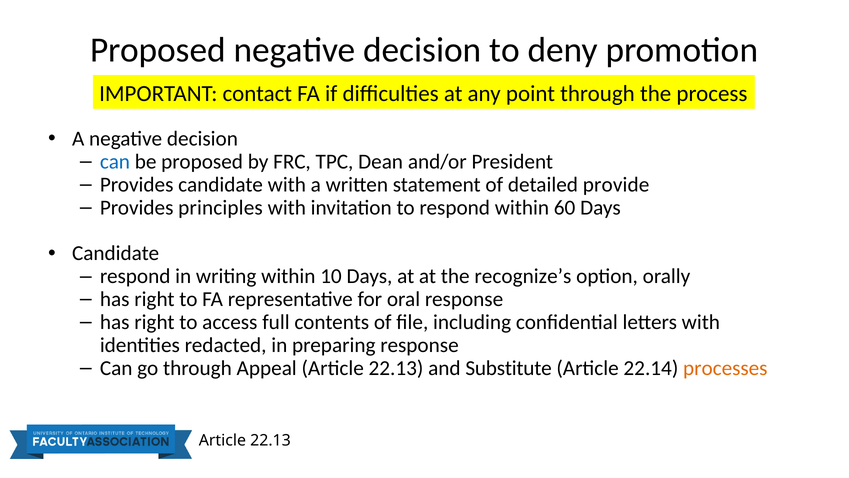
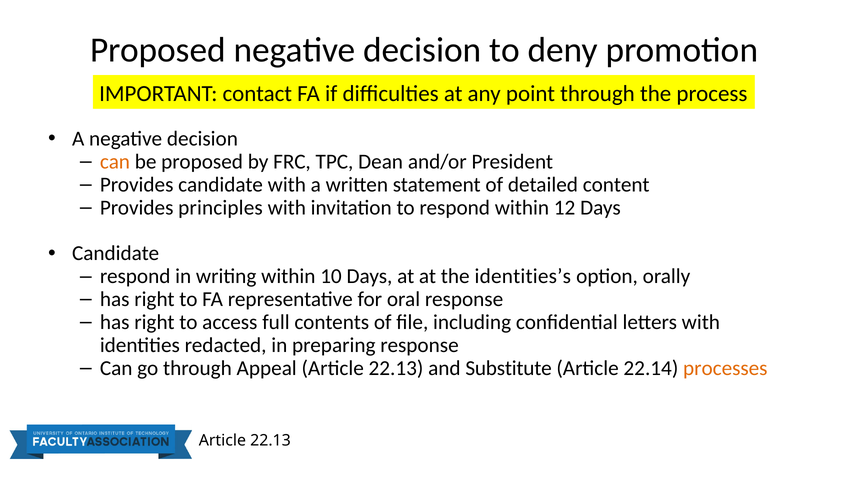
can colour: blue -> orange (115, 162)
provide: provide -> content (616, 184)
60: 60 -> 12 (565, 207)
recognize’s: recognize’s -> identities’s (523, 276)
